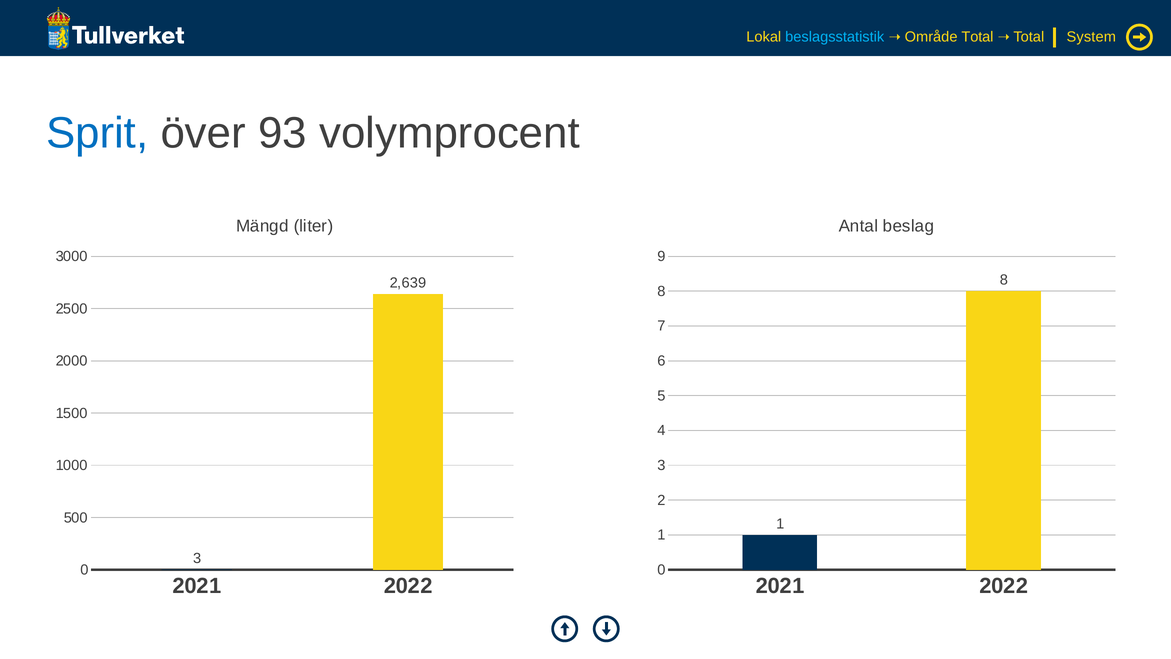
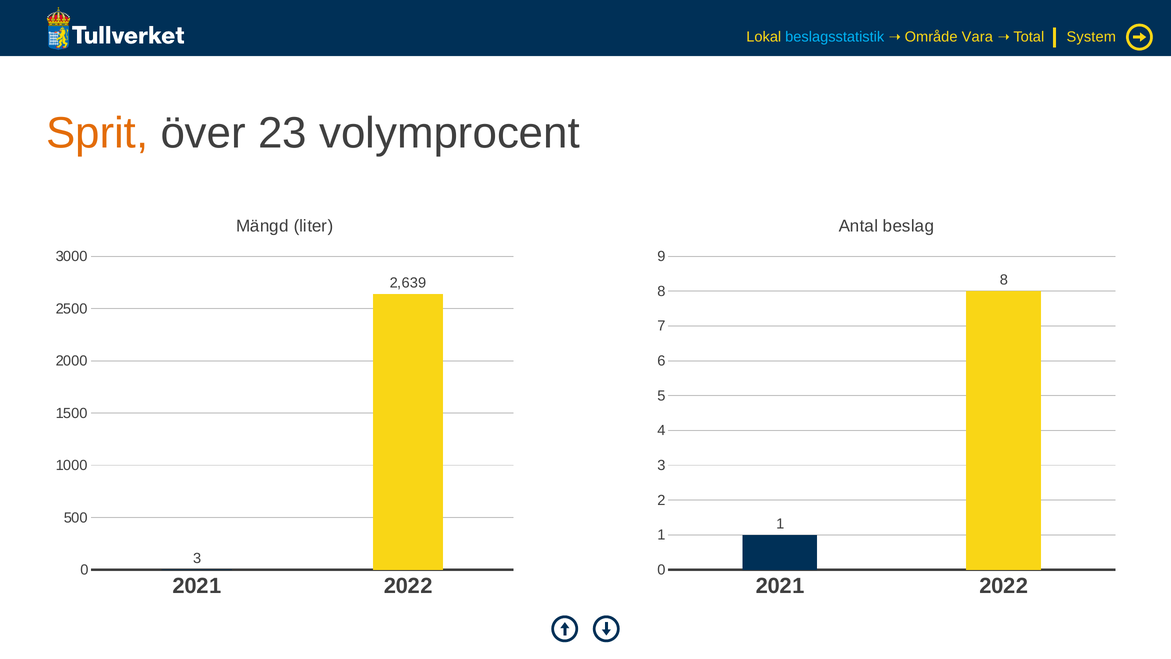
Område Total: Total -> Vara (977, 37)
Sprit colour: blue -> orange (97, 133)
93: 93 -> 23 (282, 133)
